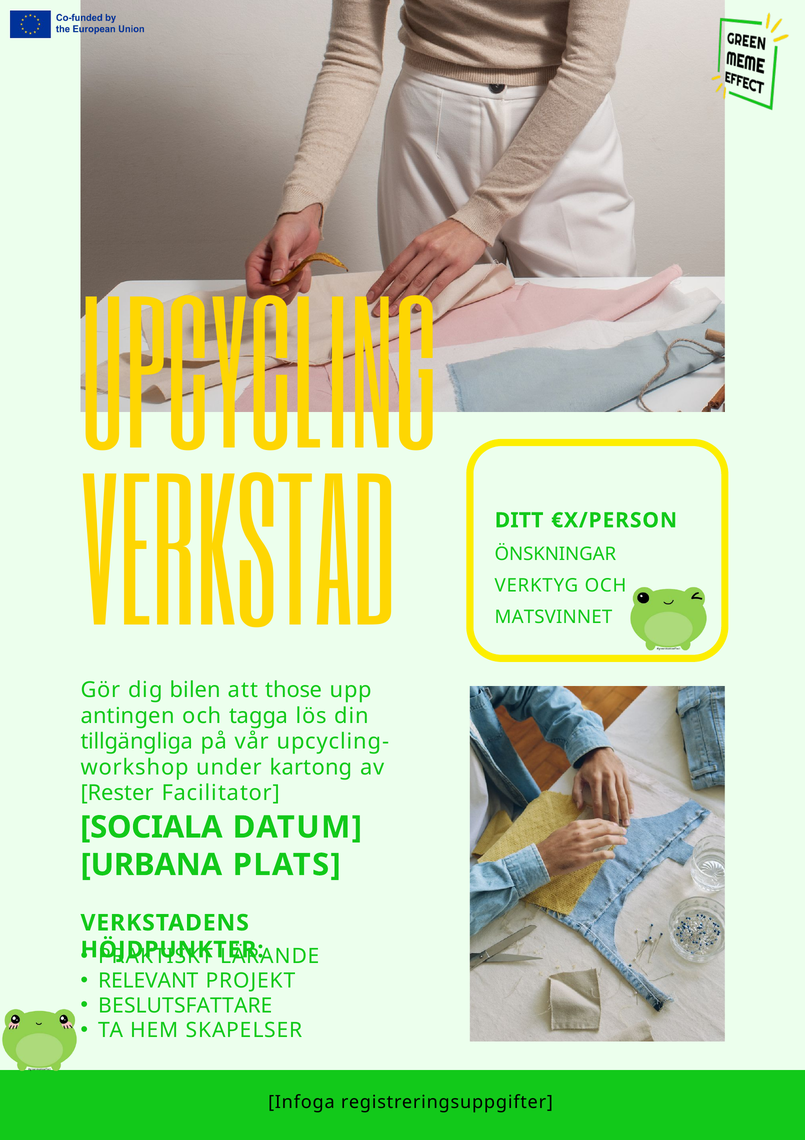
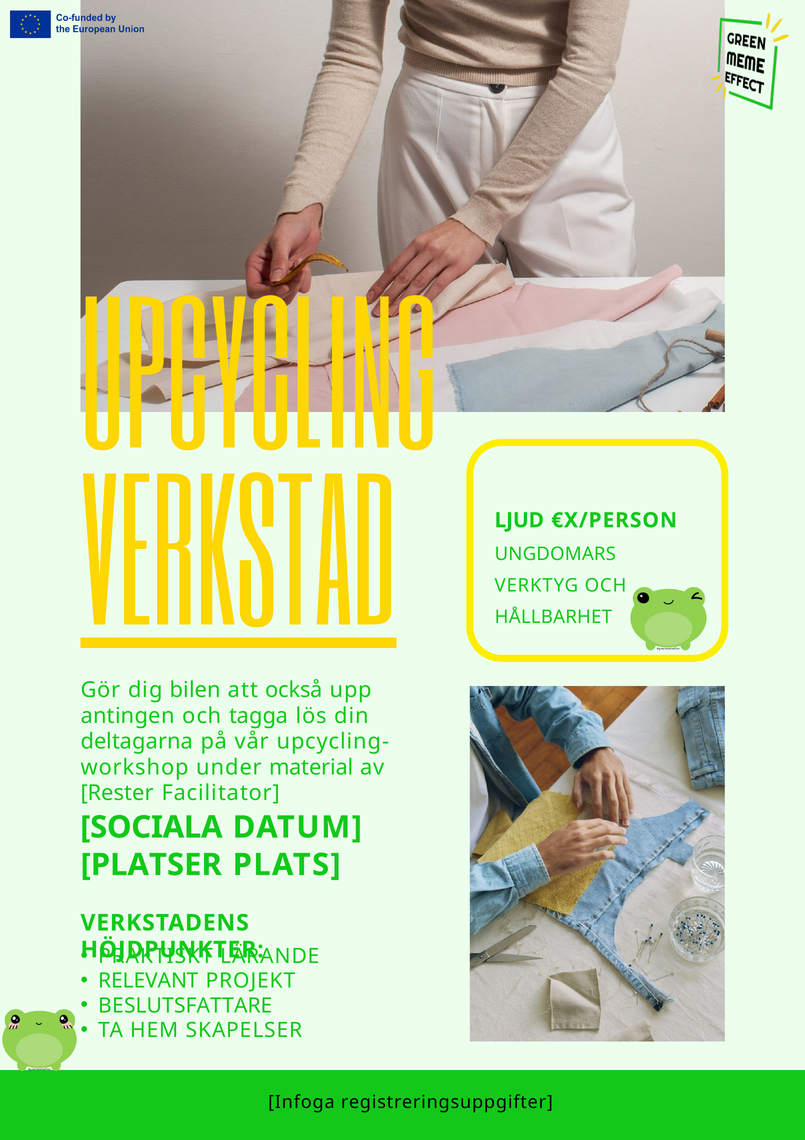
VERKSTAD underline: none -> present (239, 565)
DITT: DITT -> LJUD (519, 520)
ÖNSKNINGAR: ÖNSKNINGAR -> UNGDOMARS (555, 554)
MATSVINNET: MATSVINNET -> HÅLLBARHET (553, 617)
those: those -> också (294, 690)
tillgängliga: tillgängliga -> deltagarna (137, 741)
kartong: kartong -> material (311, 767)
URBANA: URBANA -> PLATSER (151, 864)
